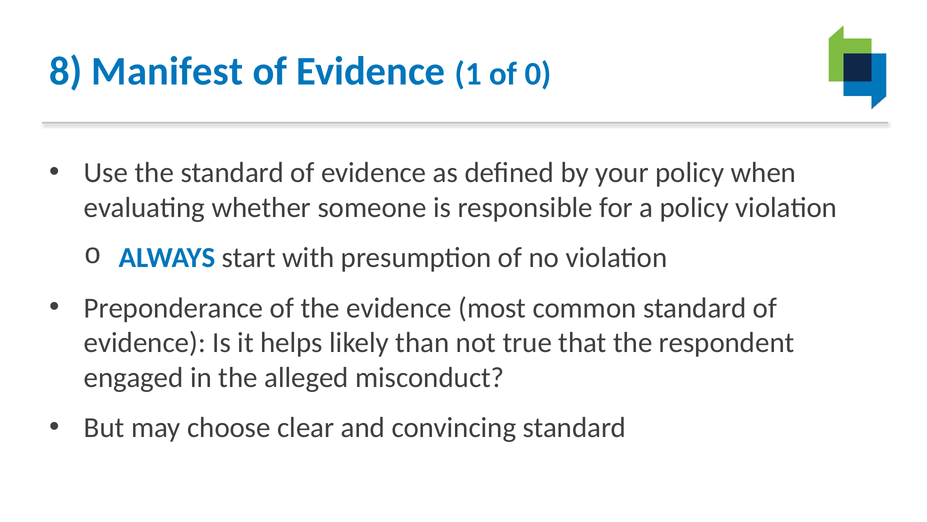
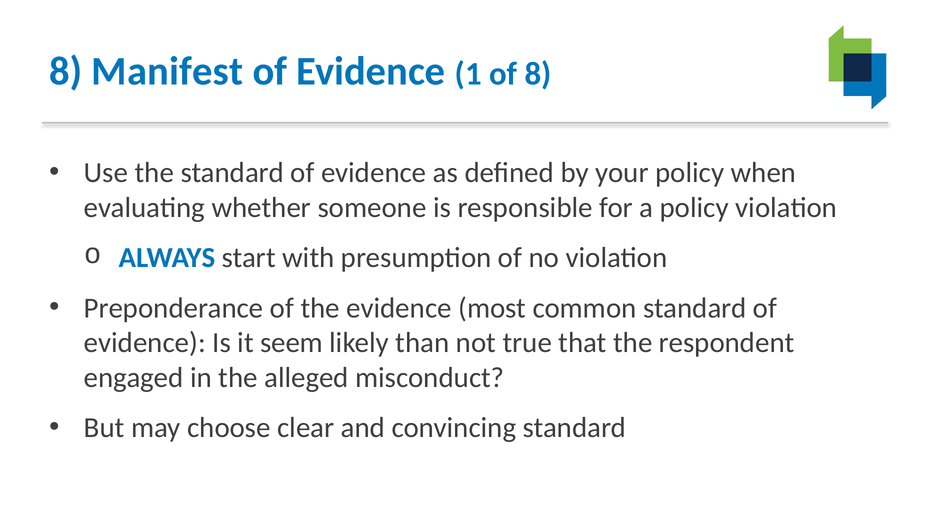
of 0: 0 -> 8 (538, 74)
helps: helps -> seem (292, 342)
